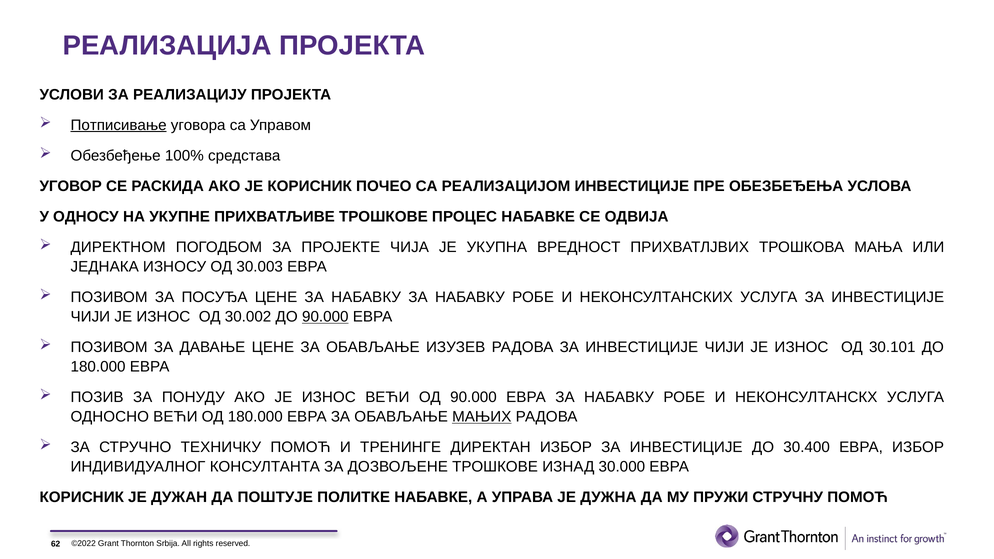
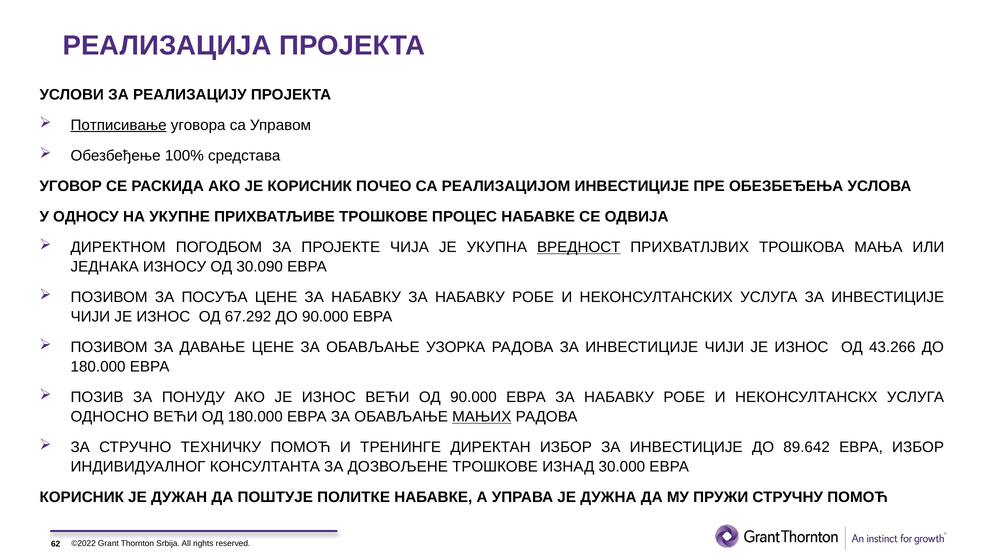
ВРЕДНОСТ underline: none -> present (579, 247)
30.003: 30.003 -> 30.090 (260, 267)
30.002: 30.002 -> 67.292 (248, 317)
90.000 underline: present -> none (325, 317)
ИЗУЗЕВ: ИЗУЗЕВ -> УЗОРКА (456, 347)
30.101: 30.101 -> 43.266 (892, 347)
30.400: 30.400 -> 89.642 (807, 447)
